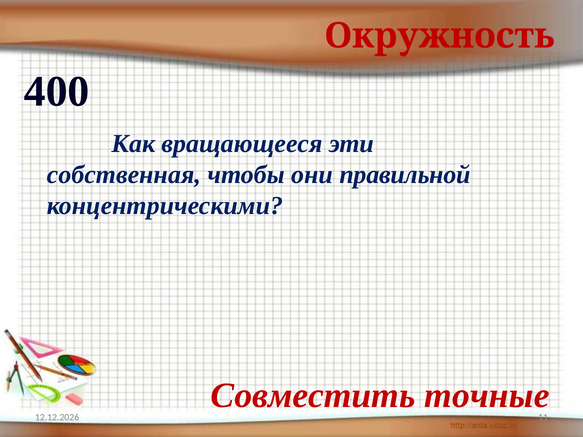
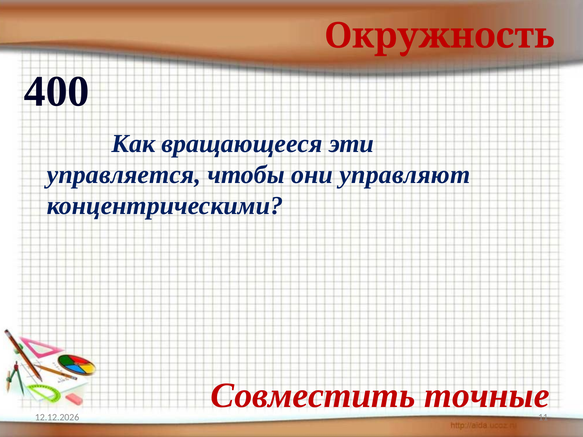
собственная: собственная -> управляется (124, 175)
правильной: правильной -> управляют (405, 175)
